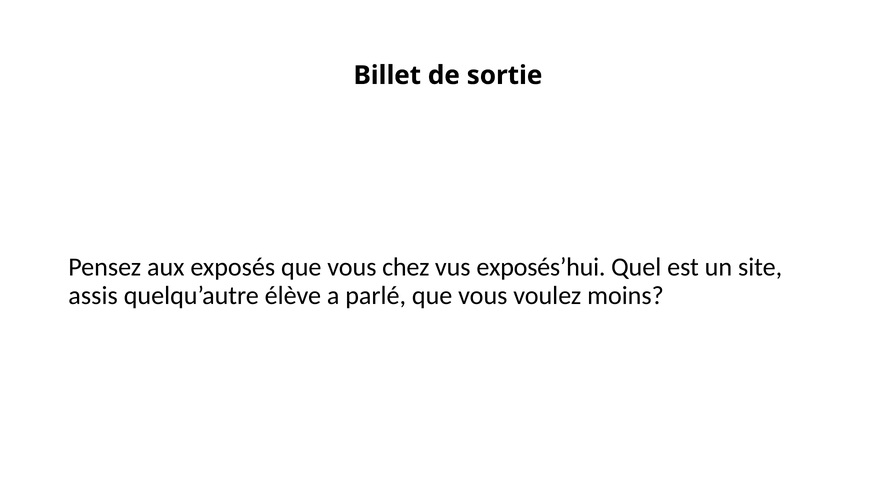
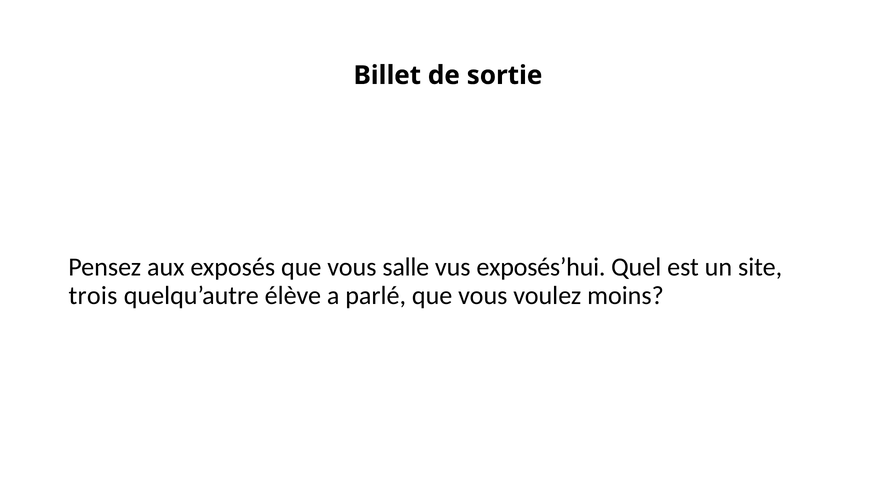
chez: chez -> salle (406, 267)
assis: assis -> trois (93, 296)
